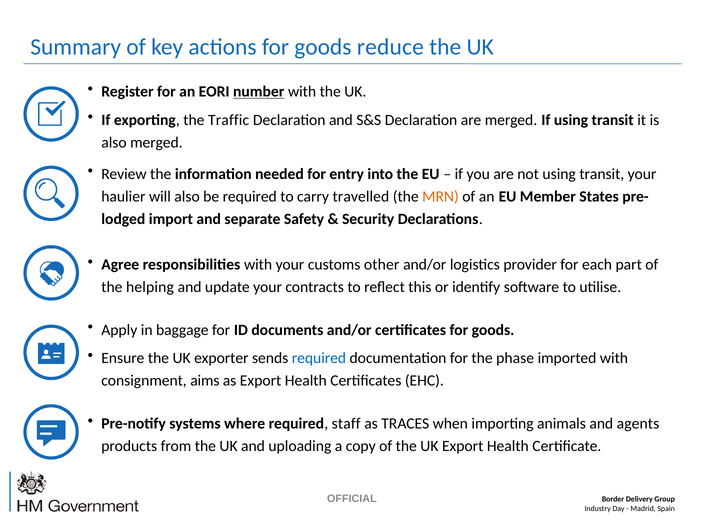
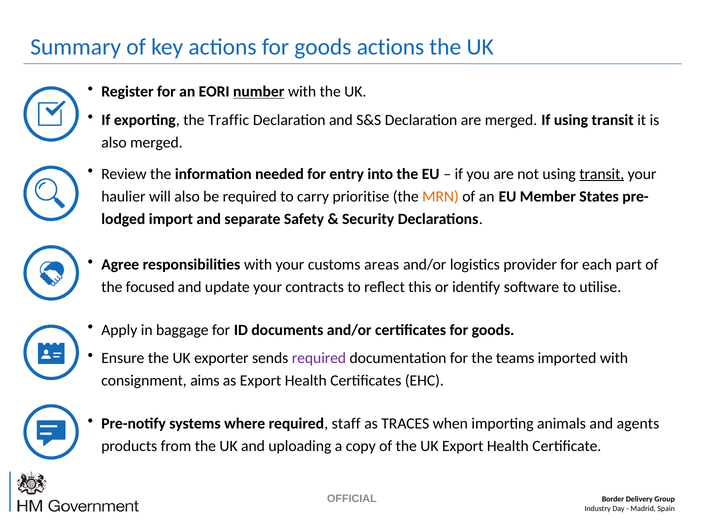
goods reduce: reduce -> actions (391, 47)
transit underline: none -> present (602, 174)
travelled: travelled -> prioritise (361, 196)
other: other -> areas (382, 265)
helping: helping -> focused (150, 287)
required colour: blue -> purple (319, 358)
phase: phase -> teams (515, 358)
